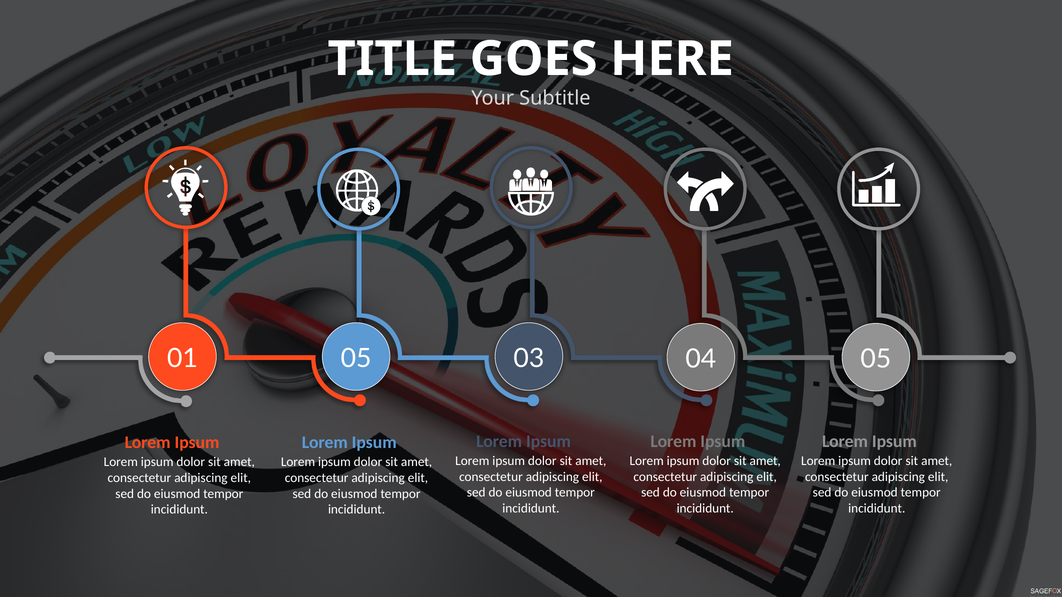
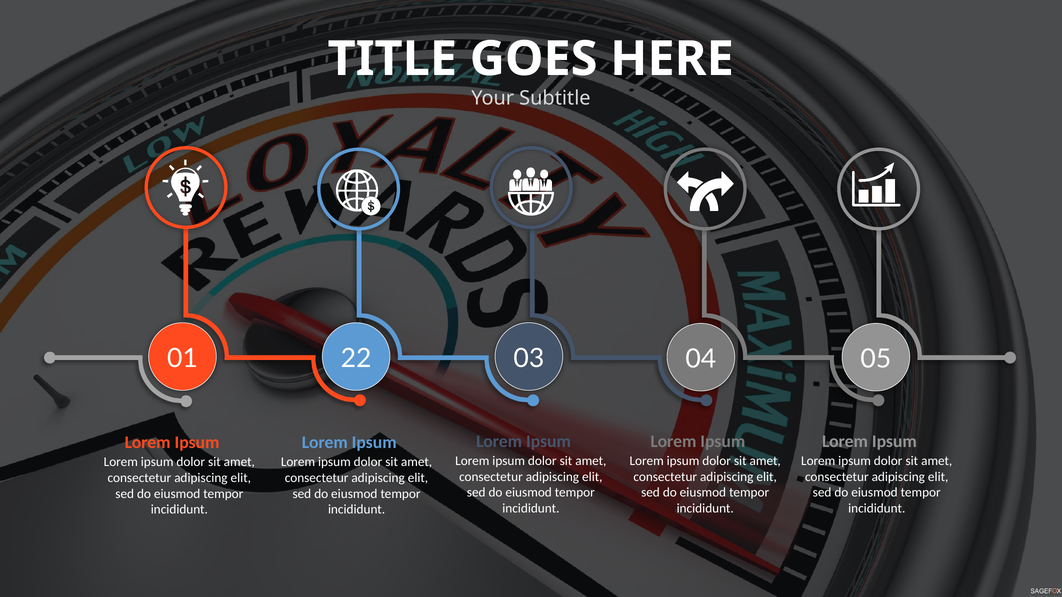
05: 05 -> 22 (356, 359)
